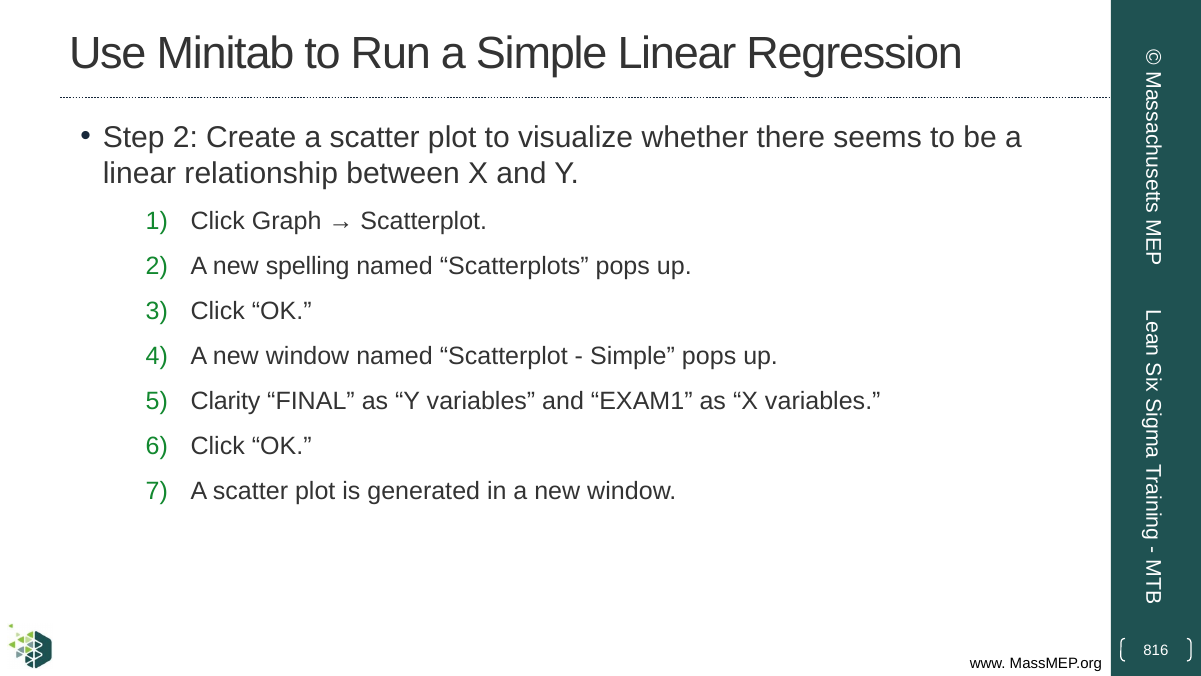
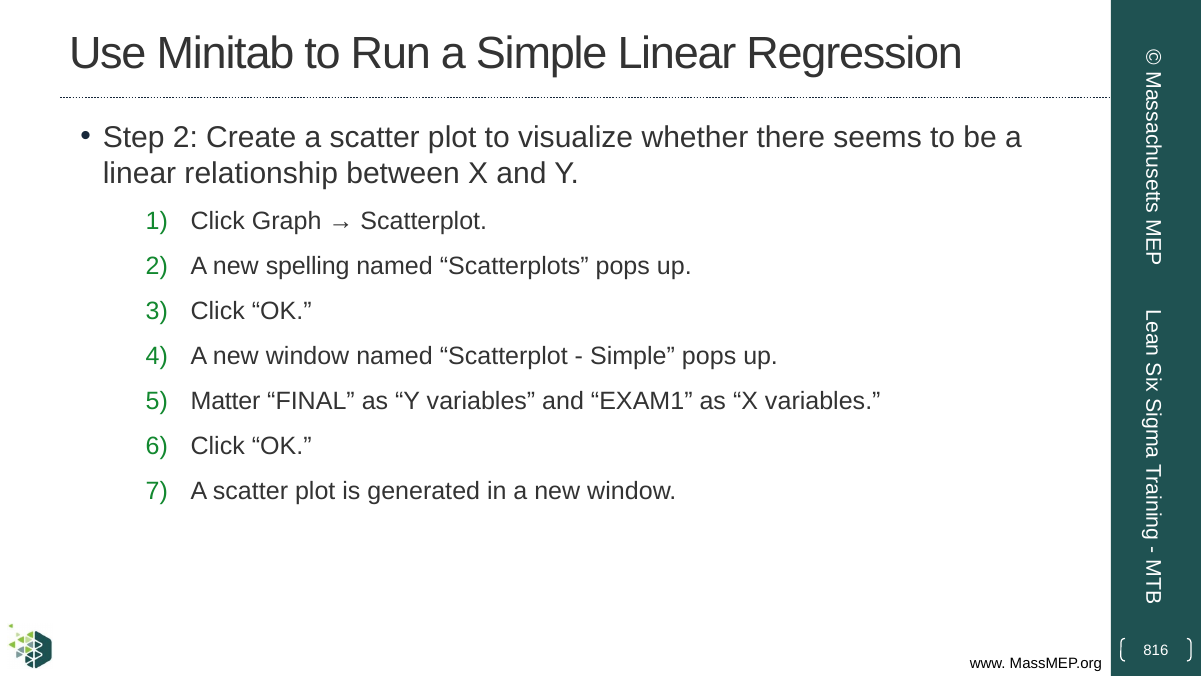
Clarity: Clarity -> Matter (226, 401)
